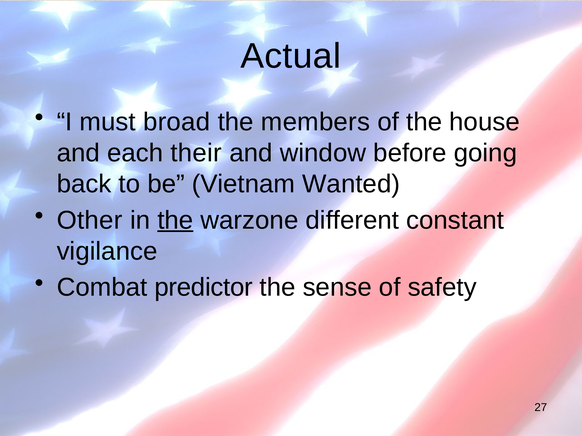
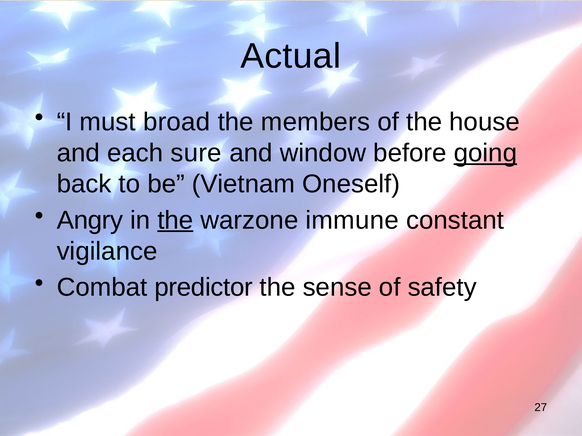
their: their -> sure (196, 153)
going underline: none -> present (485, 153)
Wanted: Wanted -> Oneself (351, 184)
Other: Other -> Angry (90, 220)
different: different -> immune (352, 220)
